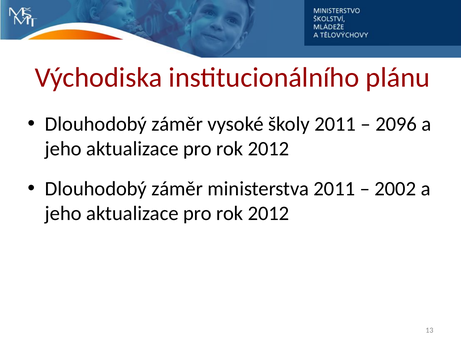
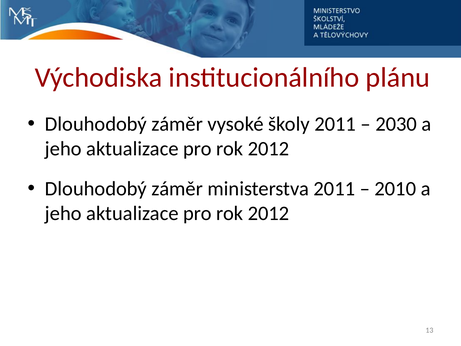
2096: 2096 -> 2030 (396, 124)
2002: 2002 -> 2010 (395, 189)
